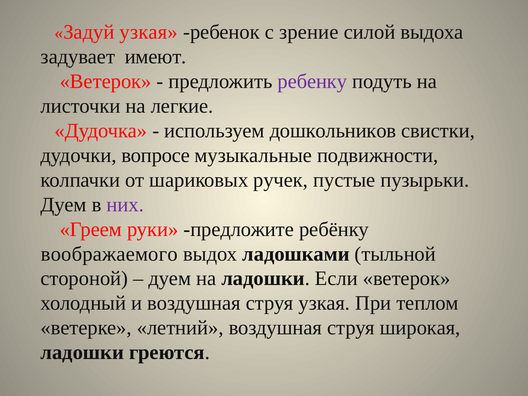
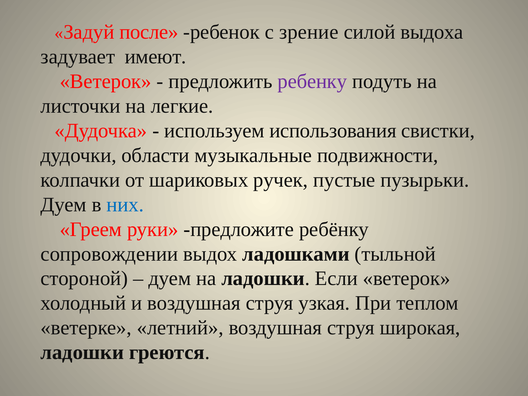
Задуй узкая: узкая -> после (149, 32)
дошкольников: дошкольников -> использования (333, 131)
вопросе: вопросе -> области (156, 155)
них colour: purple -> blue (125, 205)
воображаемого: воображаемого -> сопровождении (109, 254)
